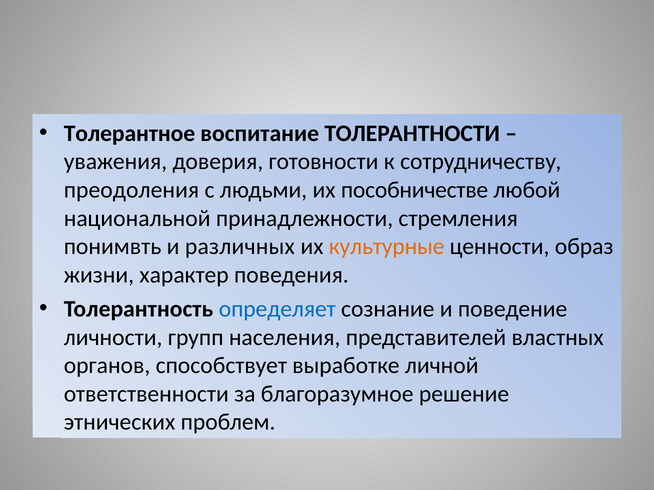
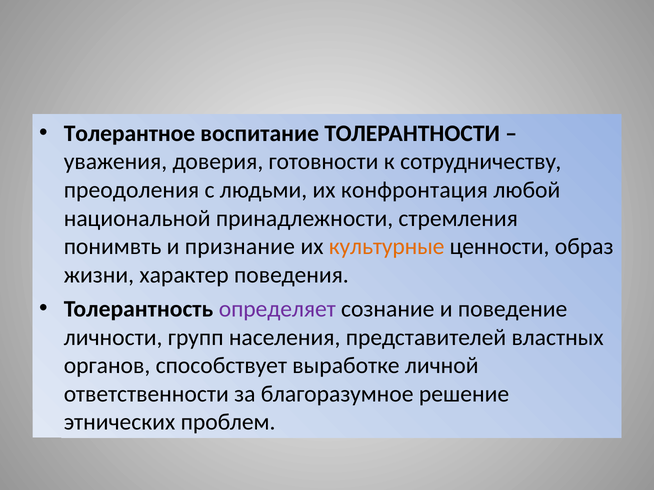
пособничестве: пособничестве -> конфронтация (414, 190)
различных: различных -> признание (240, 247)
определяет colour: blue -> purple (277, 309)
